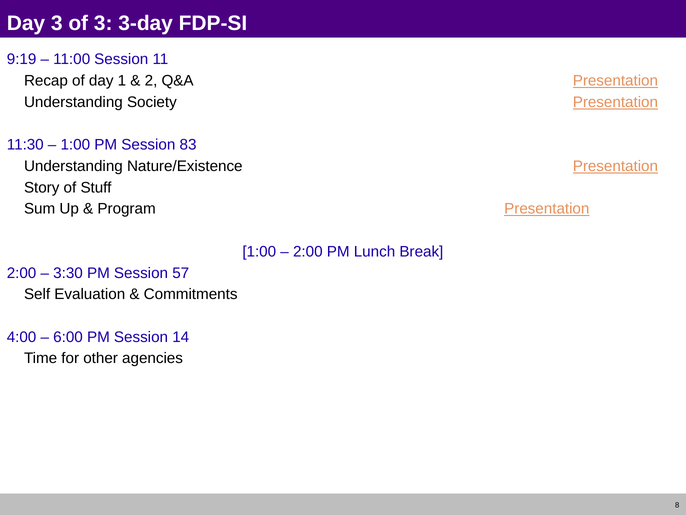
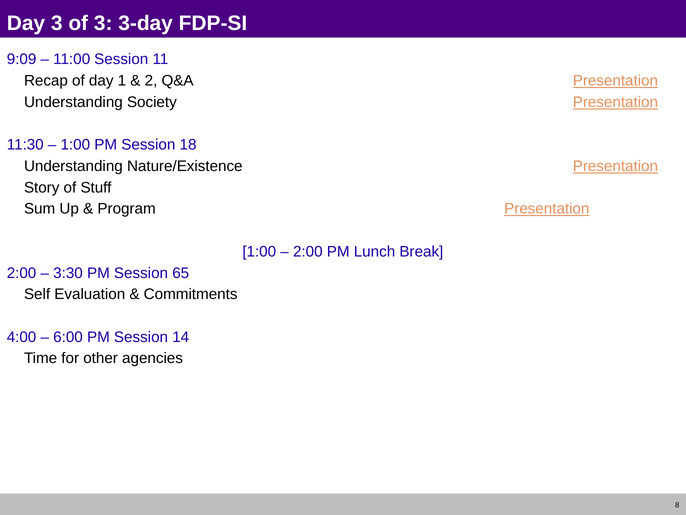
9:19: 9:19 -> 9:09 (22, 59)
83: 83 -> 18 (188, 145)
57: 57 -> 65 (181, 273)
